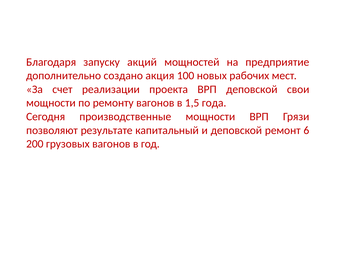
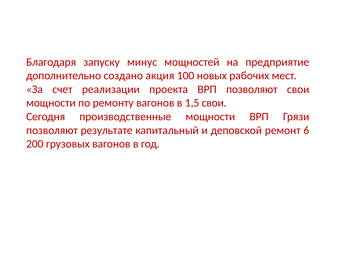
акций: акций -> минус (142, 62)
ВРП деповской: деповской -> позволяют (252, 89)
1,5 года: года -> свои (214, 103)
